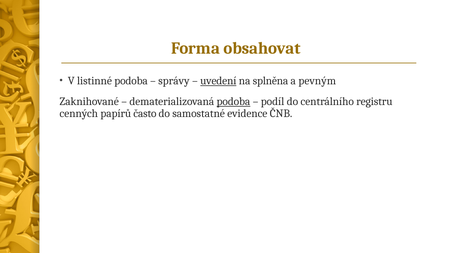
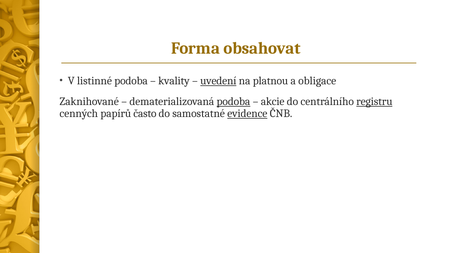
správy: správy -> kvality (174, 81)
splněna: splněna -> platnou (271, 81)
pevným: pevným -> obligace (317, 81)
podíl: podíl -> akcie (273, 101)
registru underline: none -> present (374, 101)
evidence underline: none -> present (247, 114)
